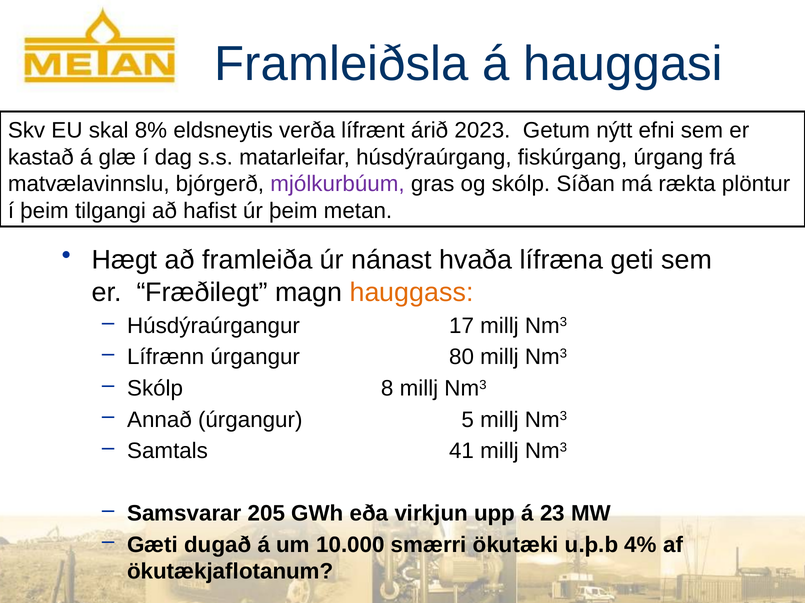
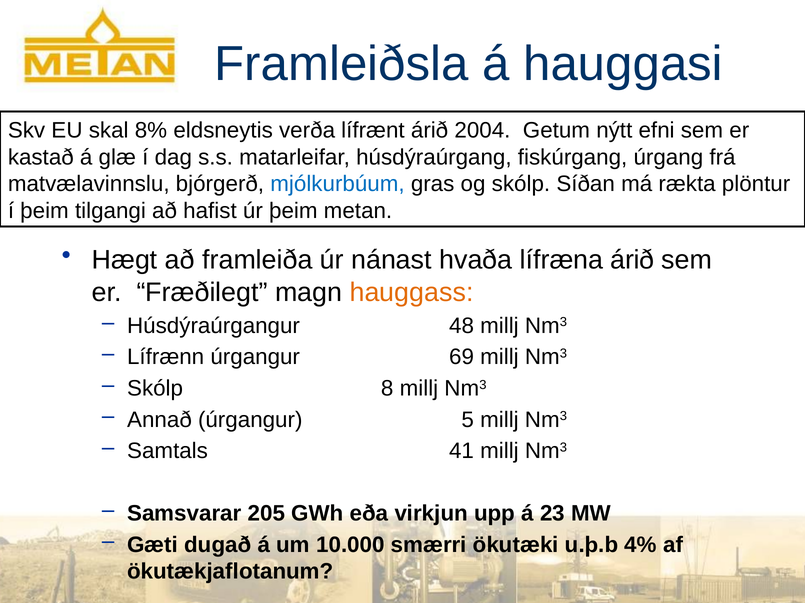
2023: 2023 -> 2004 (482, 131)
mjólkurbúum colour: purple -> blue (337, 184)
lífræna geti: geti -> árið (632, 260)
17: 17 -> 48 (462, 326)
80: 80 -> 69 (462, 358)
